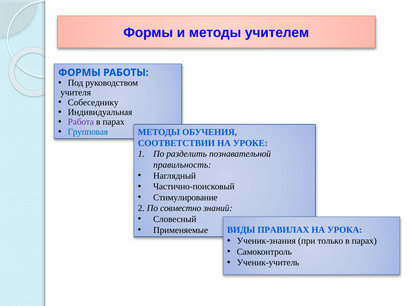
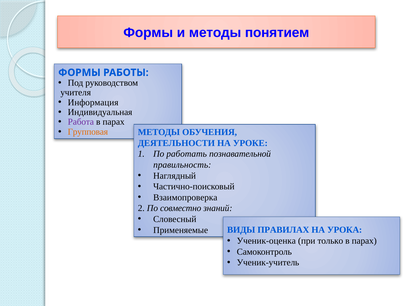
учителем: учителем -> понятием (277, 33)
Собеседнику: Собеседнику -> Информация (93, 102)
Групповая colour: blue -> orange (88, 132)
СООТВЕТСТВИИ: СООТВЕТСТВИИ -> ДЕЯТЕЛЬНОСТИ (176, 143)
разделить: разделить -> работать (187, 154)
Стимулирование: Стимулирование -> Взаимопроверка (185, 197)
Ученик-знания: Ученик-знания -> Ученик-оценка (266, 241)
